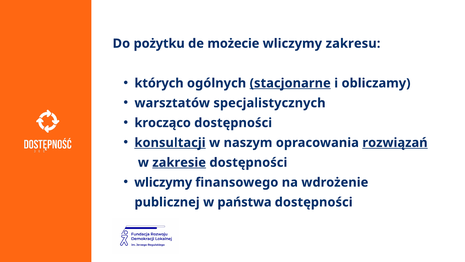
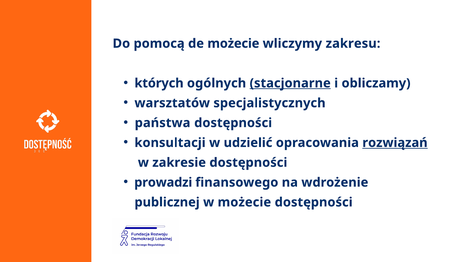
pożytku: pożytku -> pomocą (159, 43)
krocząco: krocząco -> państwa (163, 123)
konsultacji underline: present -> none (170, 142)
naszym: naszym -> udzielić (248, 142)
zakresie underline: present -> none (179, 162)
wliczymy: wliczymy -> prowadzi (163, 182)
w państwa: państwa -> możecie (244, 202)
